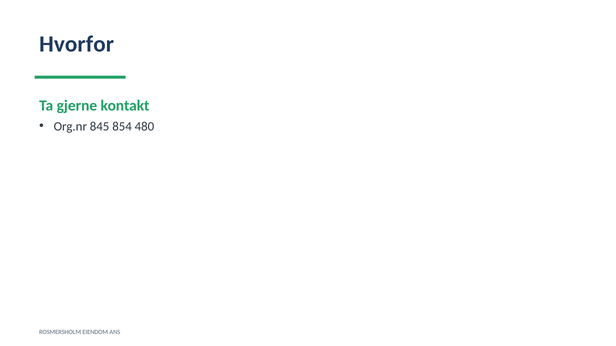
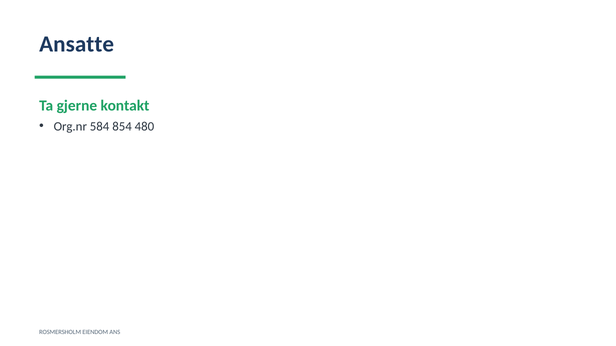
Hvorfor: Hvorfor -> Ansatte (77, 44)
845: 845 -> 584 (100, 127)
